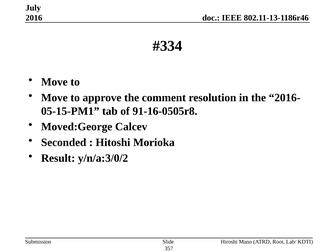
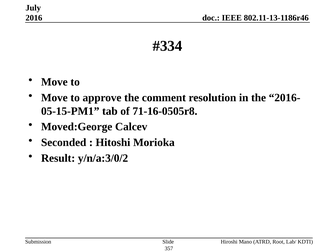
91-16-0505r8: 91-16-0505r8 -> 71-16-0505r8 (165, 111)
